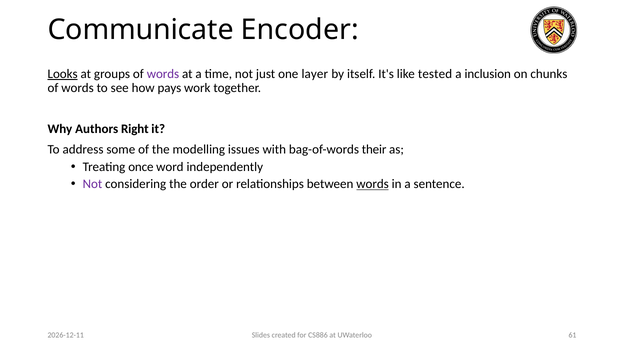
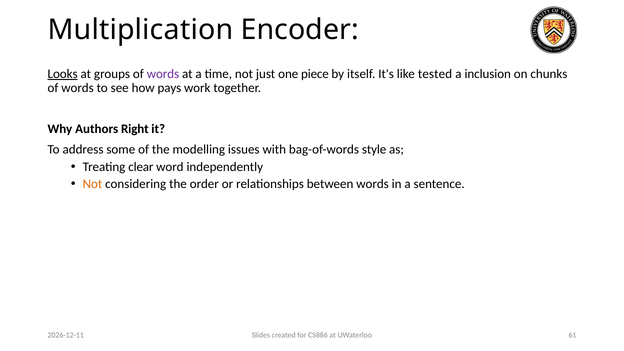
Communicate: Communicate -> Multiplication (140, 30)
layer: layer -> piece (315, 74)
their: their -> style (374, 150)
once: once -> clear (141, 167)
Not colour: purple -> orange (92, 184)
words underline: present -> none (373, 184)
